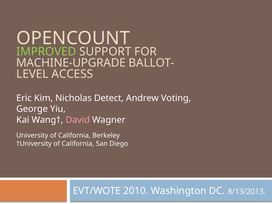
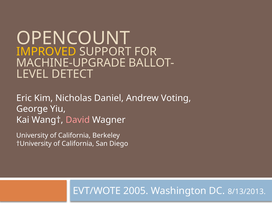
IMPROVED colour: light green -> yellow (46, 52)
ACCESS: ACCESS -> DETECT (72, 74)
Detect: Detect -> Daniel (109, 98)
2010: 2010 -> 2005 (136, 191)
